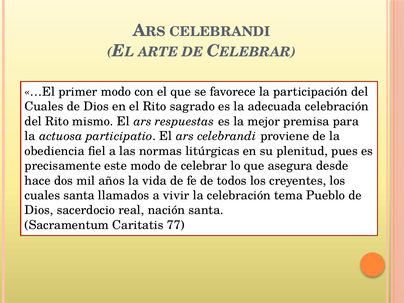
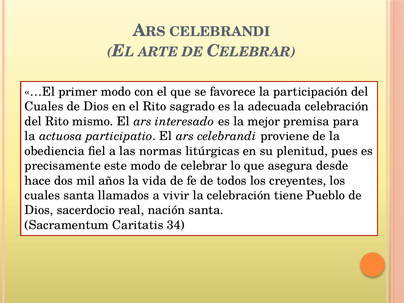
respuestas: respuestas -> interesado (184, 121)
tema: tema -> tiene (289, 195)
77: 77 -> 34 (176, 225)
